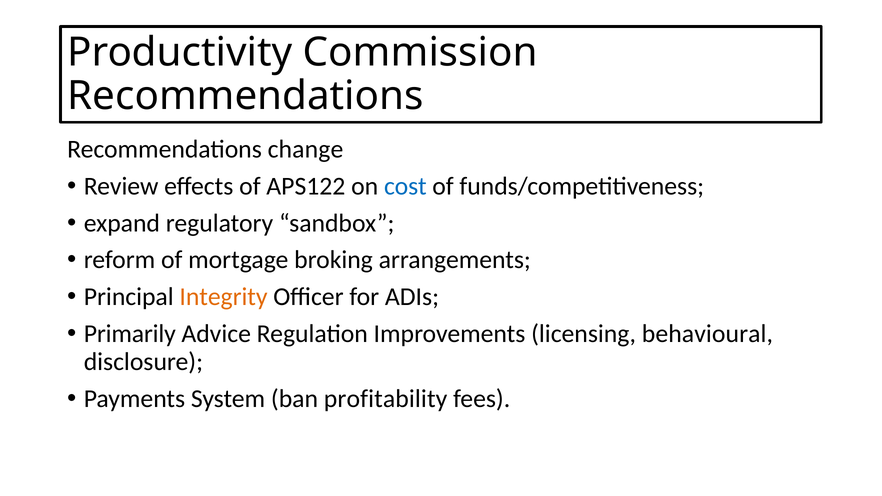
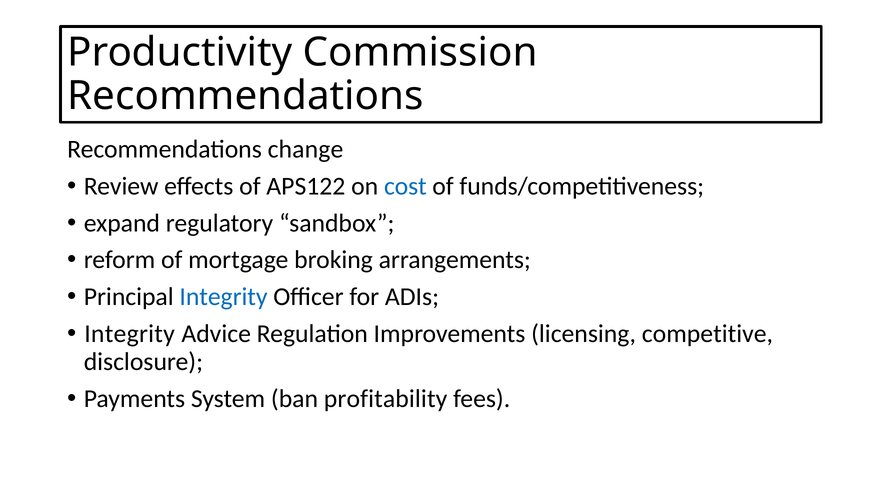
Integrity colour: orange -> blue (224, 297)
Primarily: Primarily -> Integrity (130, 334)
behavioural: behavioural -> competitive (707, 334)
